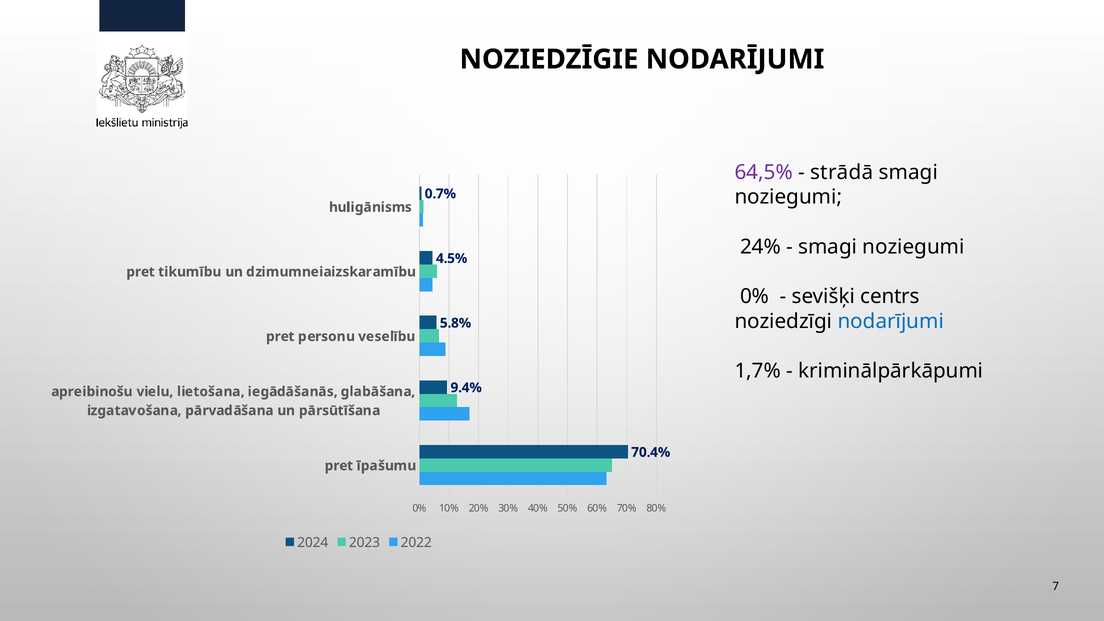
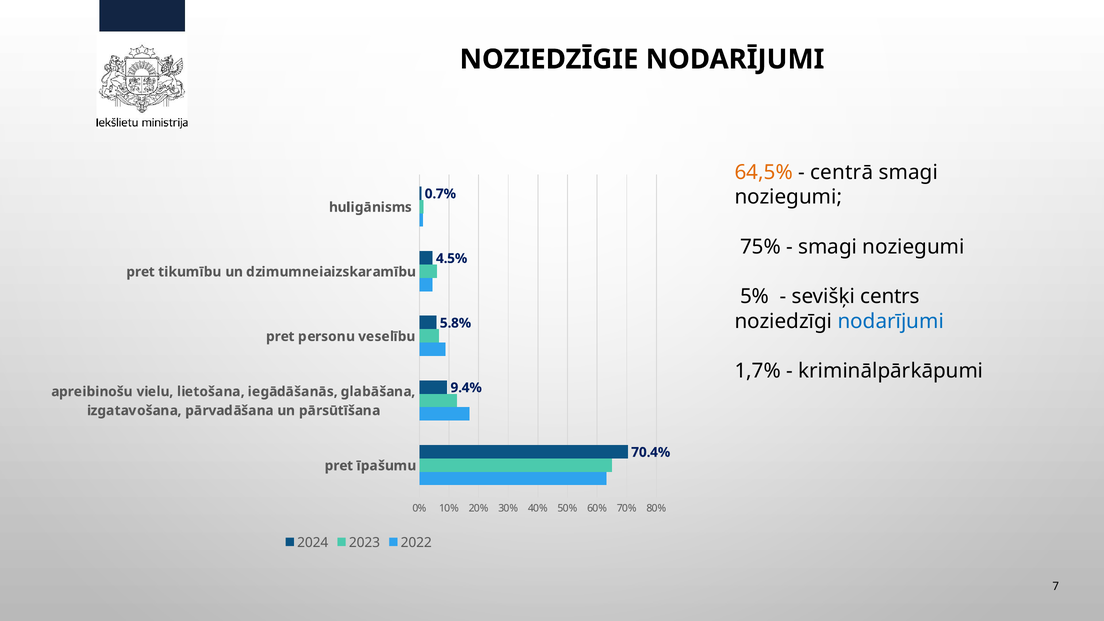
64,5% colour: purple -> orange (764, 172)
strādā: strādā -> centrā (842, 172)
24%: 24% -> 75% (760, 247)
0%: 0% -> 5% (755, 296)
